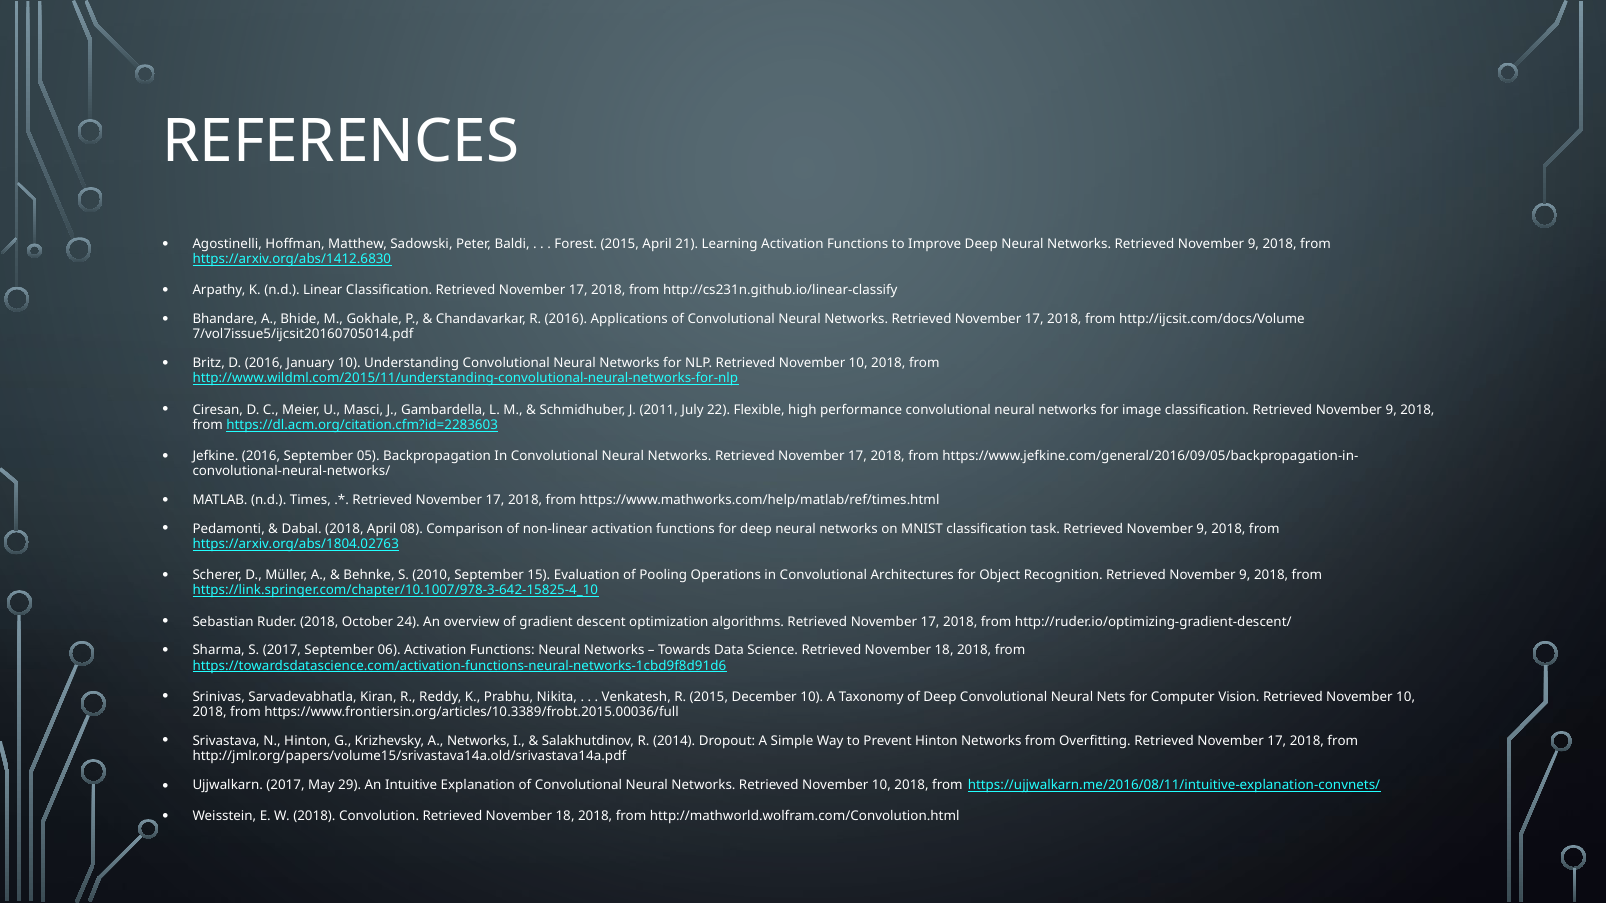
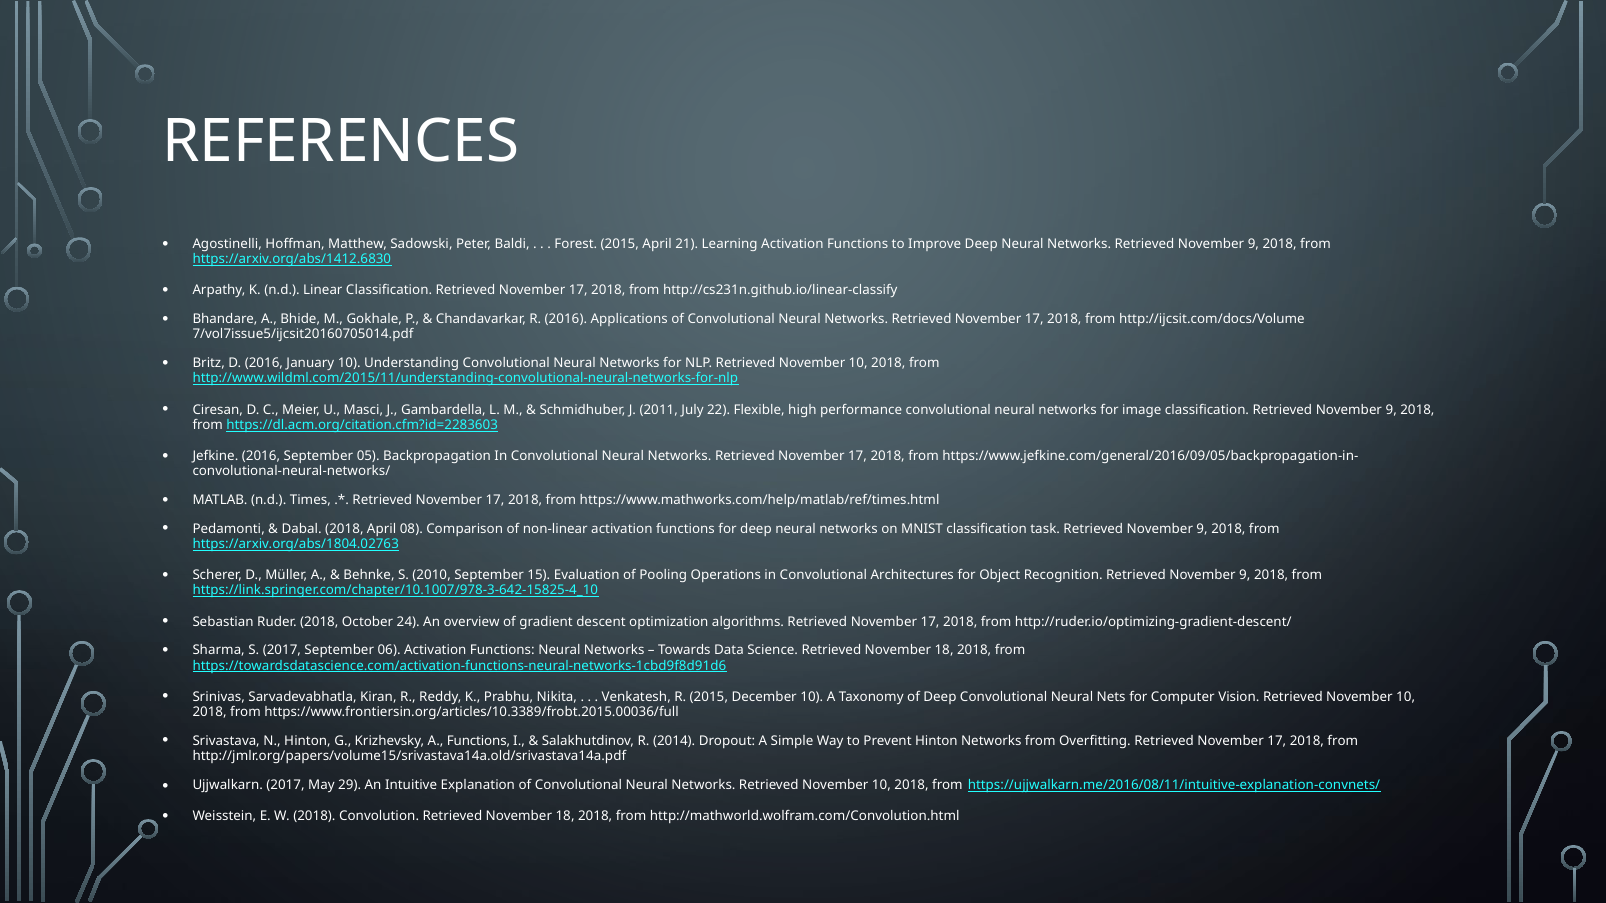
A Networks: Networks -> Functions (479, 741)
